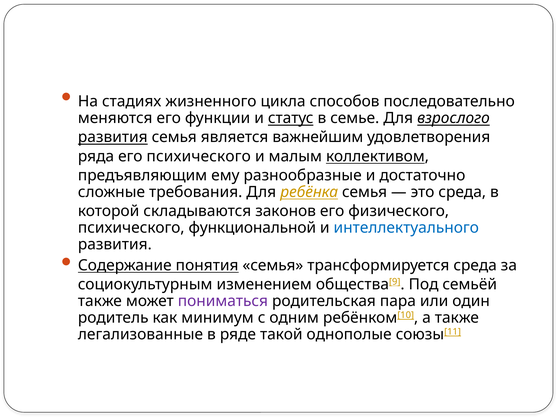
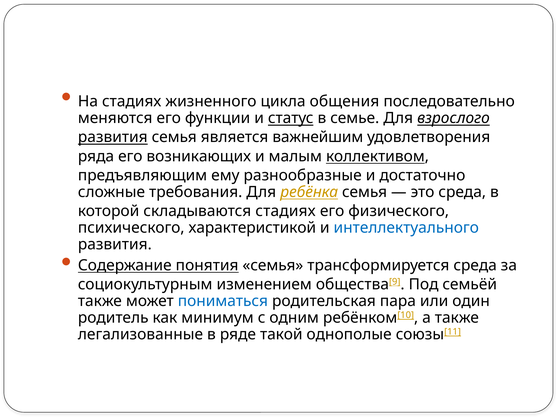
способов: способов -> общения (344, 101)
его психического: психического -> возникающих (199, 156)
складываются законов: законов -> стадиях (286, 211)
функциональной: функциональной -> характеристикой (252, 228)
пониматься colour: purple -> blue (223, 301)
